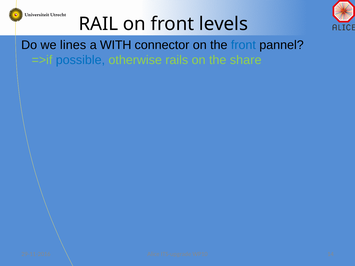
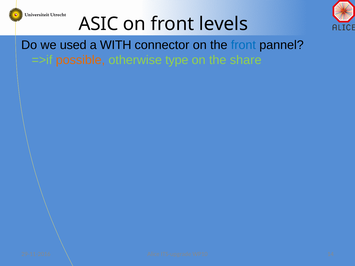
RAIL: RAIL -> ASIC (98, 24)
lines: lines -> used (73, 45)
possible colour: blue -> orange (80, 60)
rails: rails -> type (177, 60)
